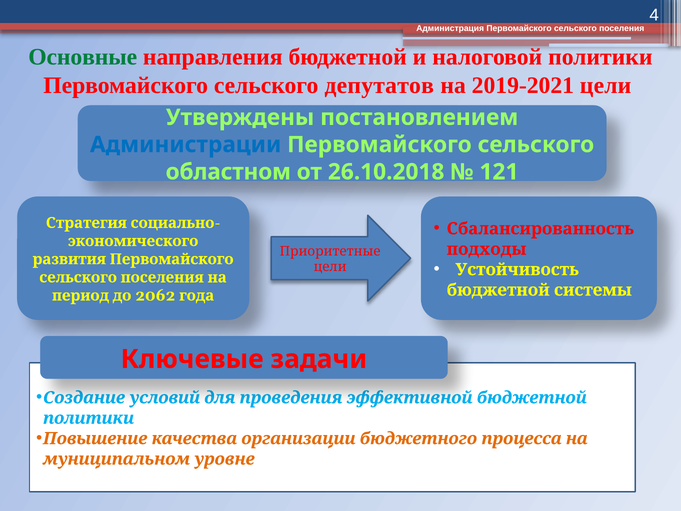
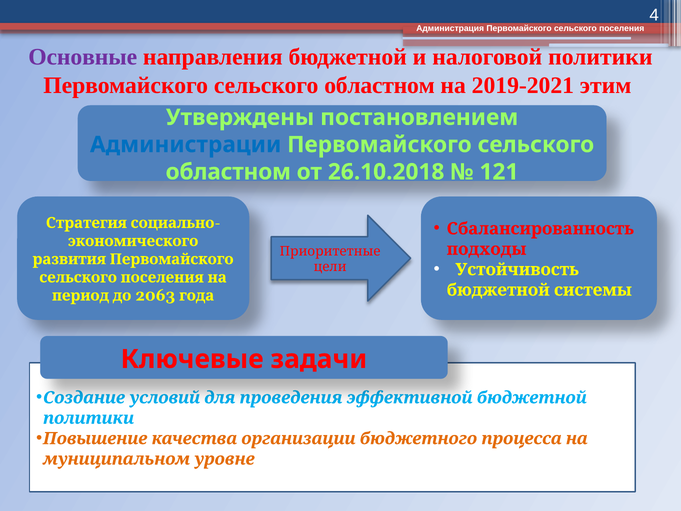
Основные colour: green -> purple (83, 57)
депутатов: депутатов -> областном (379, 85)
2019-2021 цели: цели -> этим (606, 85)
2062: 2062 -> 2063 (155, 295)
